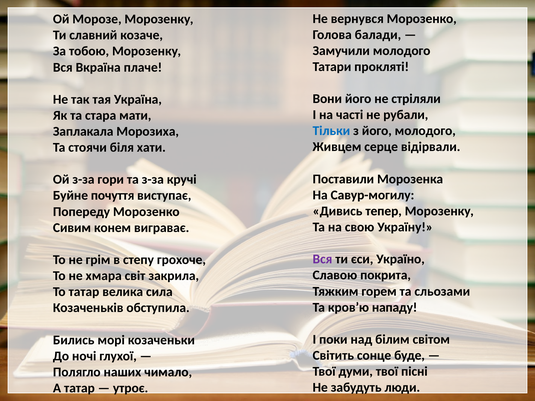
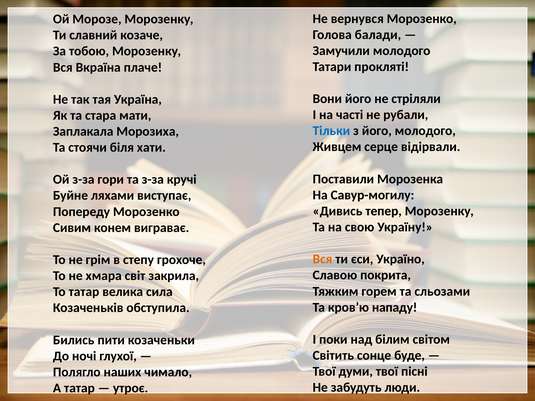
почуття: почуття -> ляхами (113, 196)
Вся colour: purple -> orange (322, 259)
морі: морі -> пити (111, 340)
